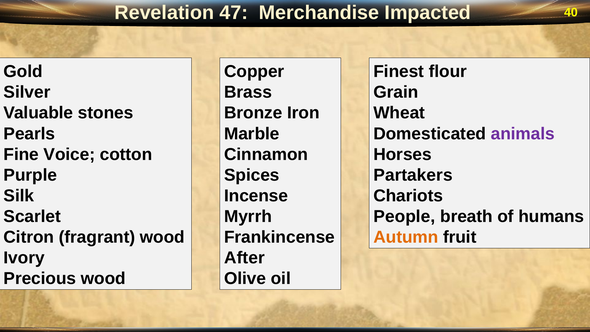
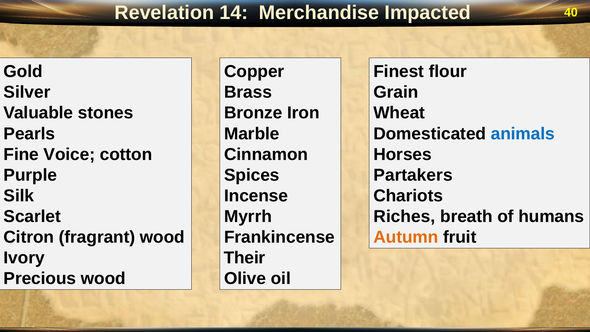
47: 47 -> 14 (234, 13)
animals colour: purple -> blue (523, 134)
People: People -> Riches (404, 216)
After: After -> Their (245, 258)
